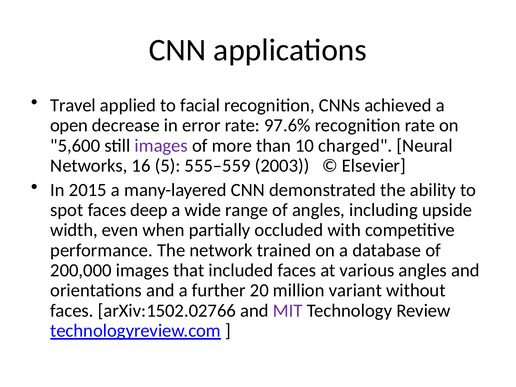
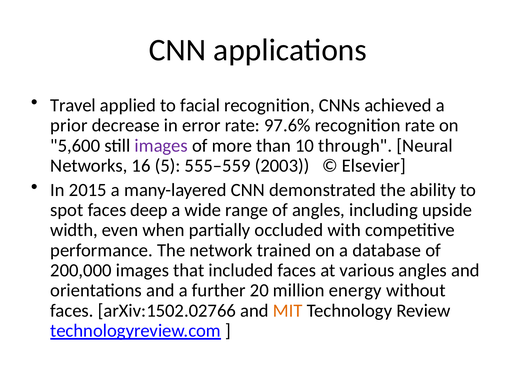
open: open -> prior (69, 125)
charged: charged -> through (355, 146)
variant: variant -> energy (355, 290)
MIT colour: purple -> orange (288, 311)
